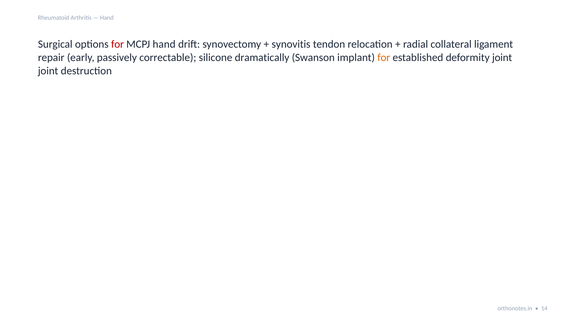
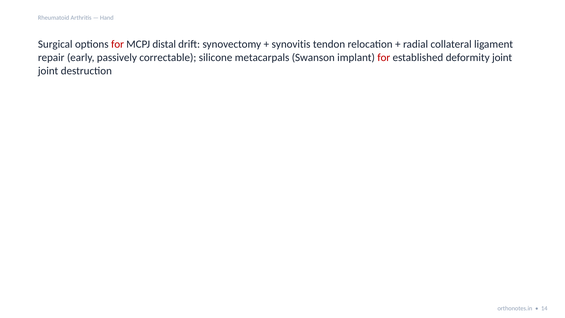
MCPJ hand: hand -> distal (164, 44)
dramatically: dramatically -> metacarpals (262, 58)
for colour: orange -> red (384, 58)
